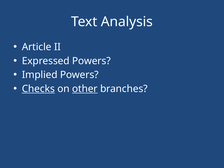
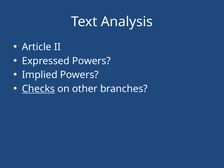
other underline: present -> none (85, 89)
